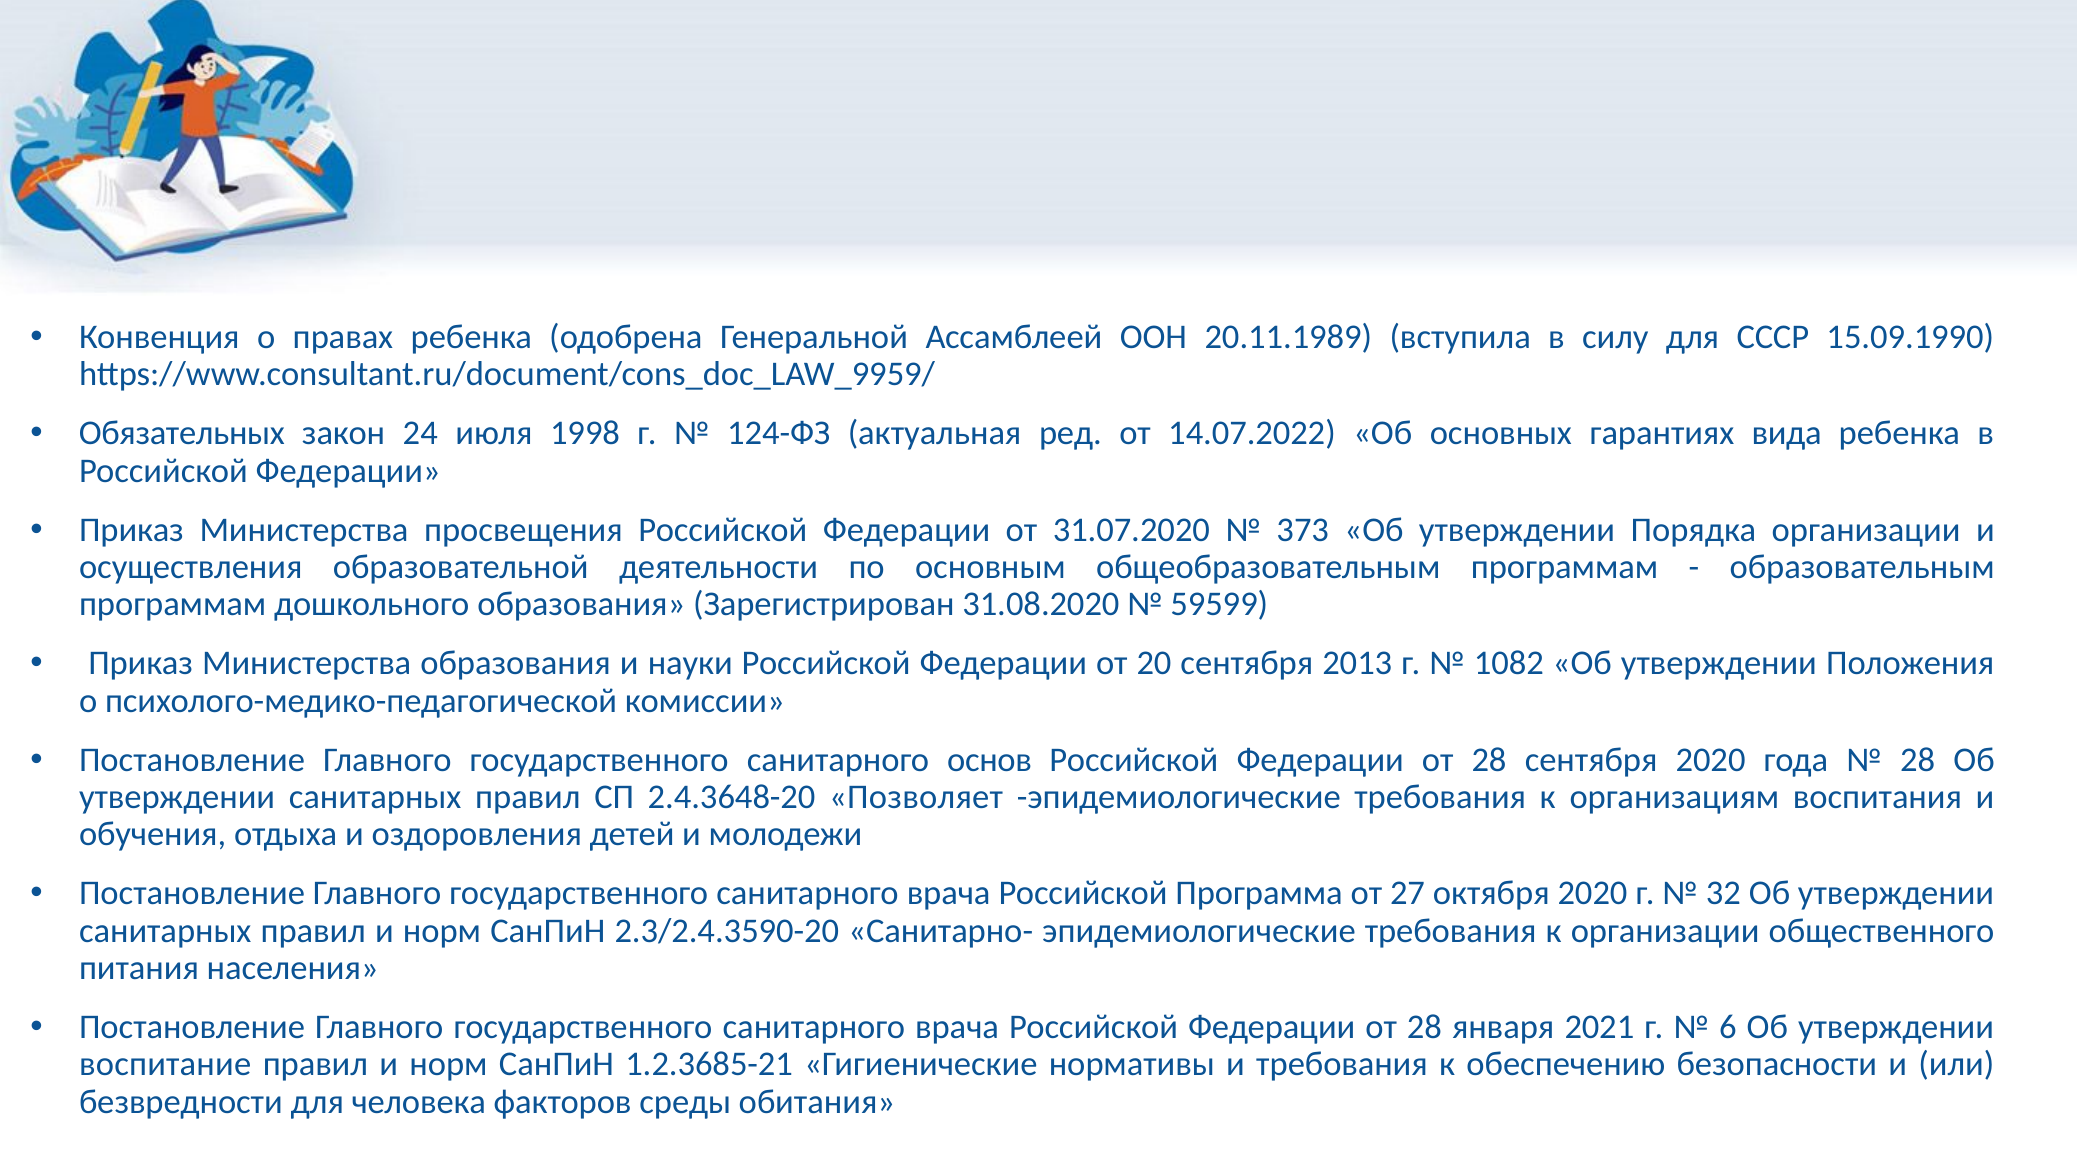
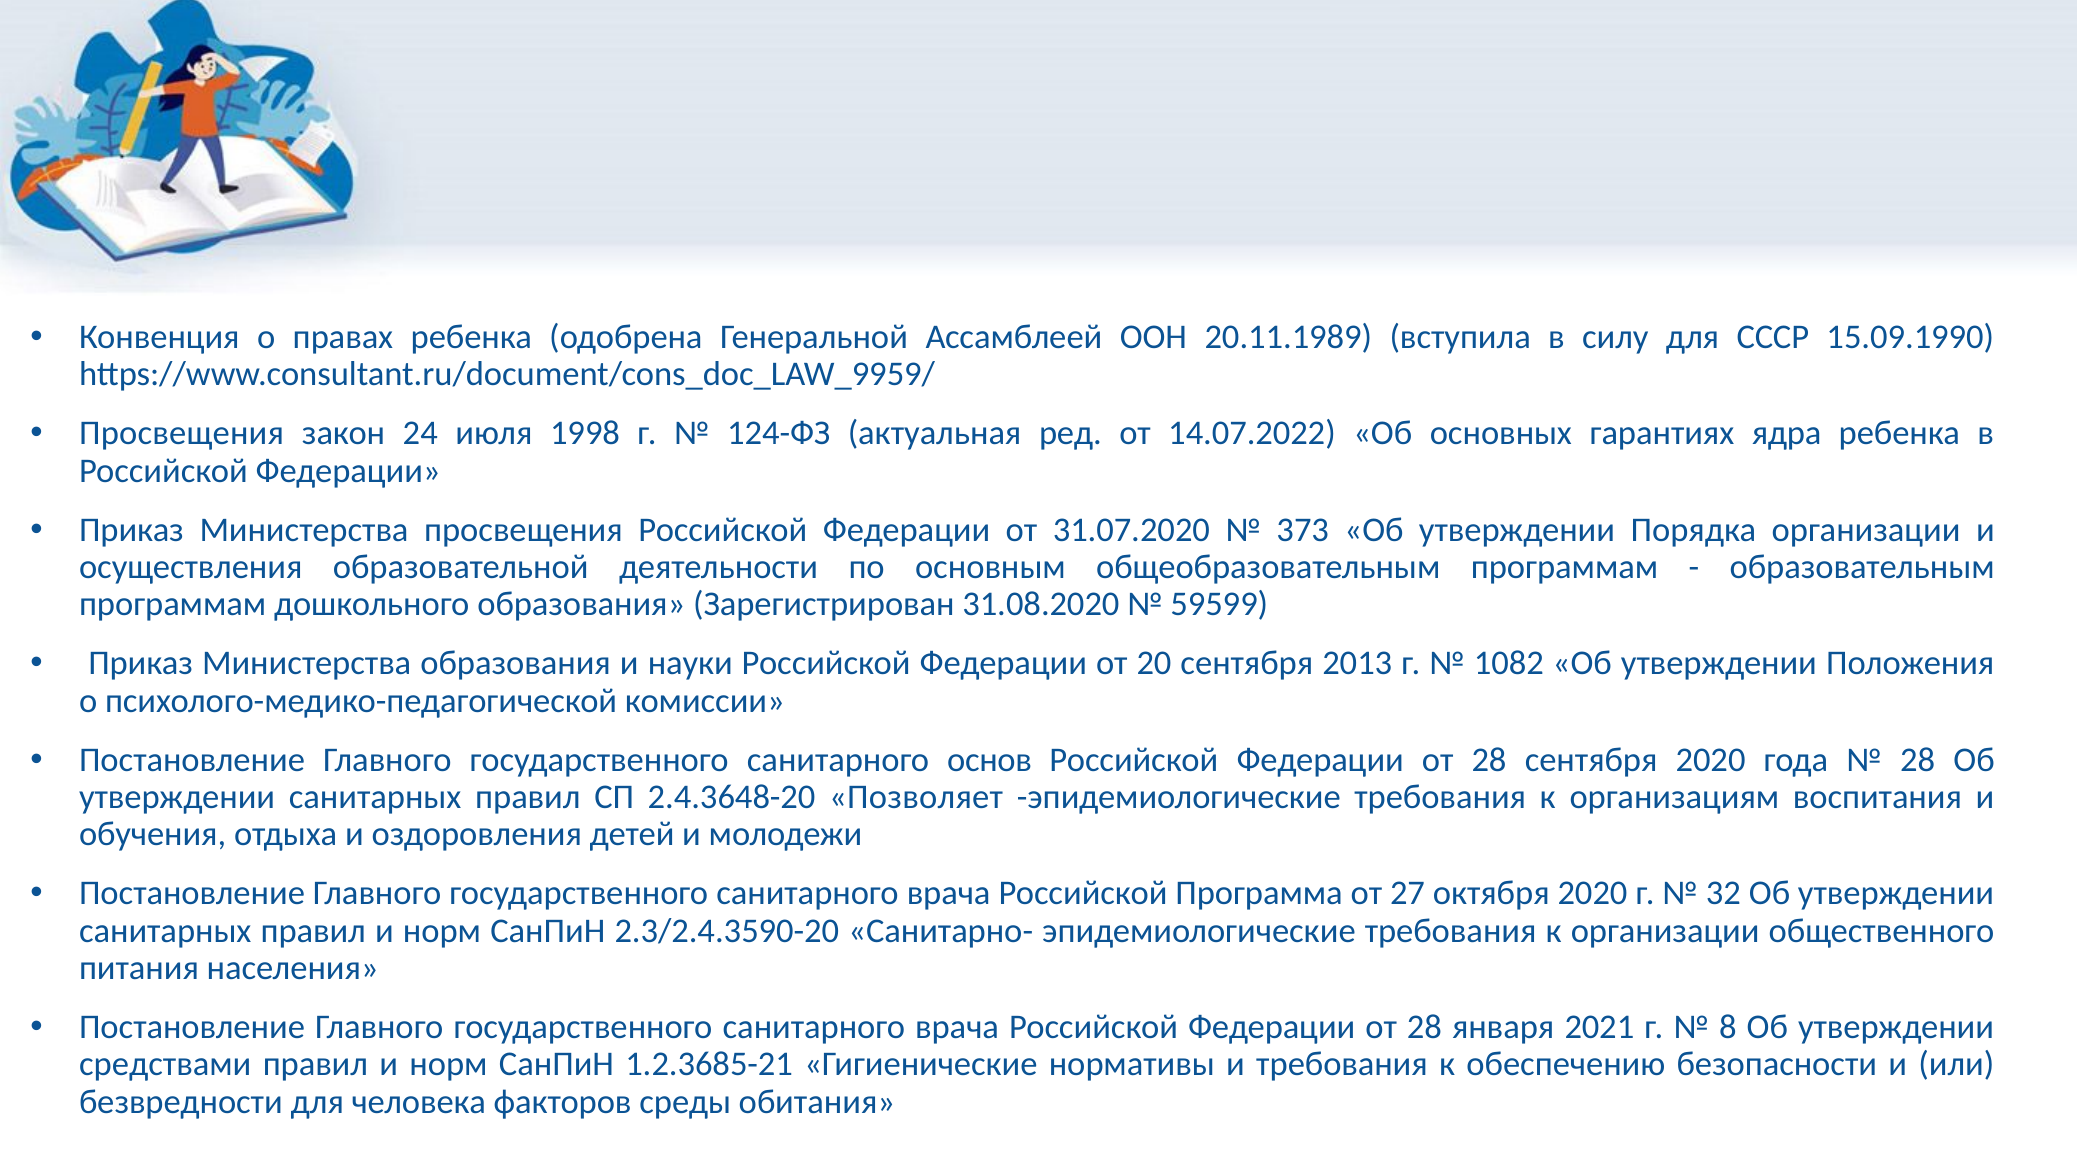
Обязательных: Обязательных -> Просвещения (182, 434)
вида: вида -> ядра (1787, 434)
6: 6 -> 8 (1728, 1027)
воспитание: воспитание -> средствами (165, 1065)
